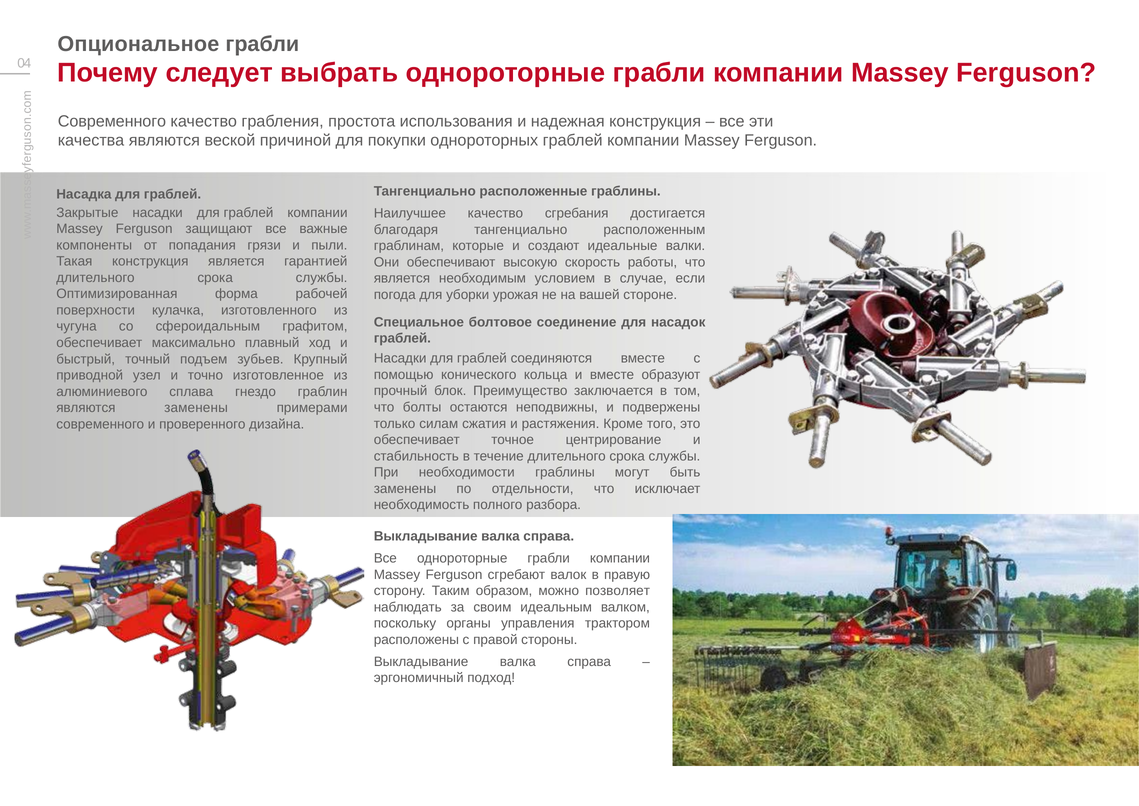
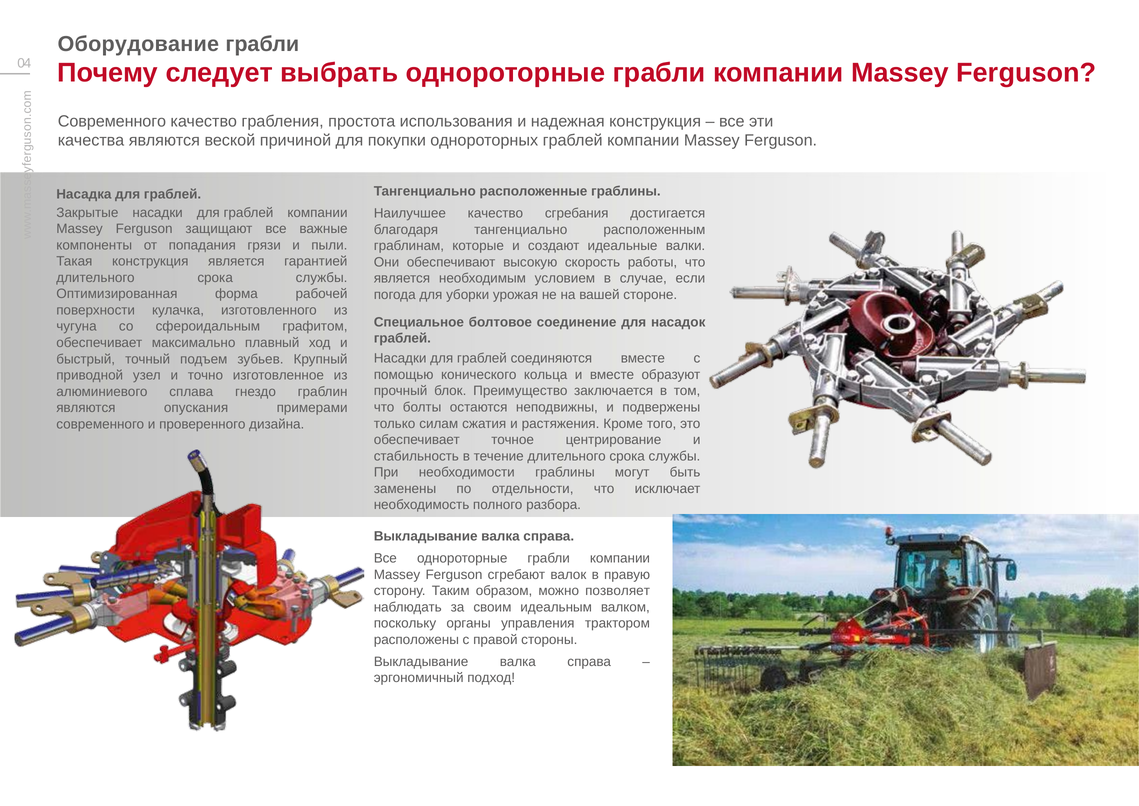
Опциональное: Опциональное -> Оборудование (138, 44)
являются заменены: заменены -> опускания (196, 408)
